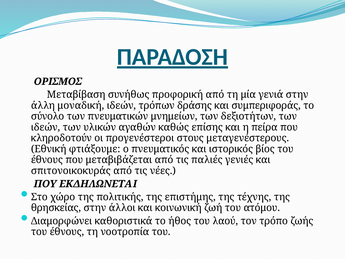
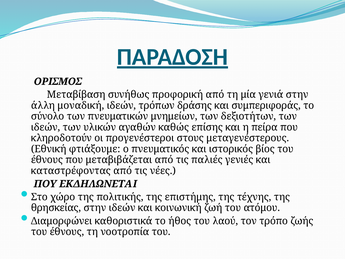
σπιτονοικοκυράς: σπιτονοικοκυράς -> καταστρέφοντας (71, 171)
στην άλλοι: άλλοι -> ιδεών (122, 208)
